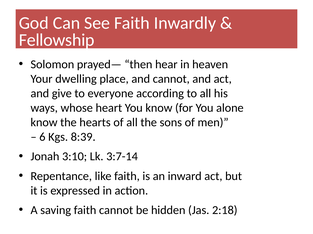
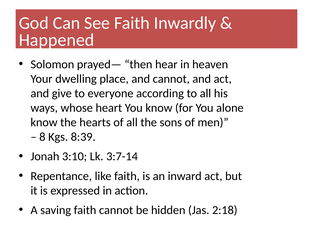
Fellowship: Fellowship -> Happened (57, 40)
6: 6 -> 8 (42, 137)
